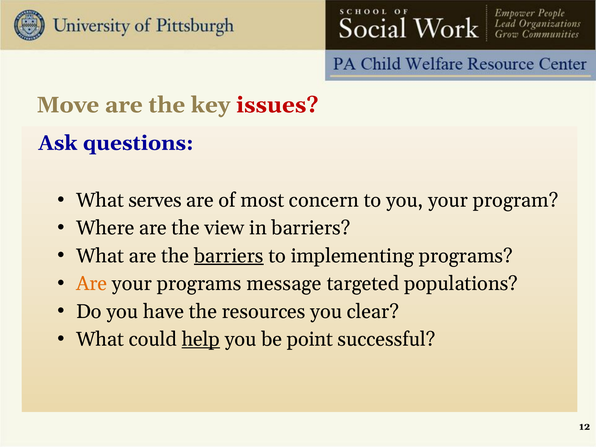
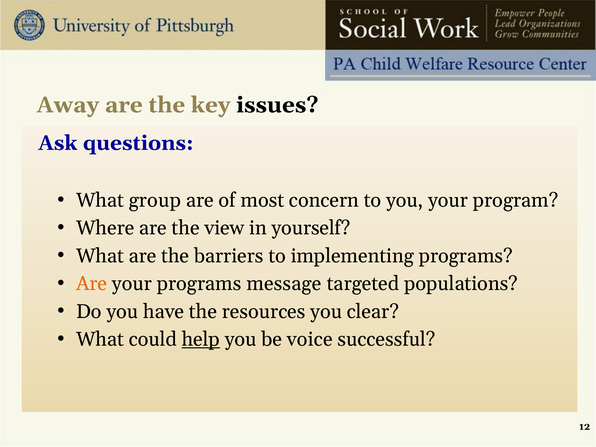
Move: Move -> Away (68, 105)
issues colour: red -> black (277, 105)
serves: serves -> group (155, 200)
in barriers: barriers -> yourself (311, 228)
barriers underline: present -> none (229, 256)
point: point -> voice (310, 339)
